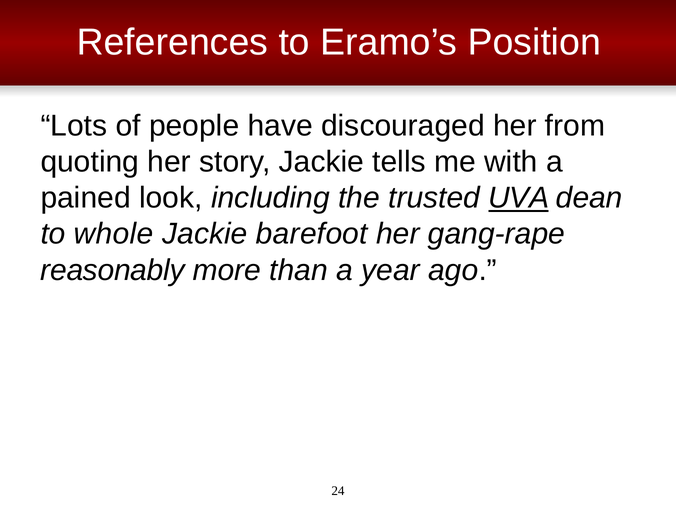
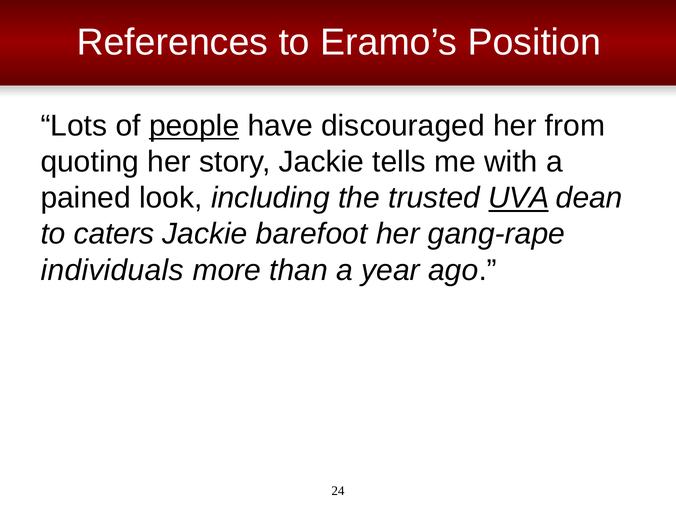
people underline: none -> present (194, 126)
whole: whole -> caters (114, 234)
reasonably: reasonably -> individuals (112, 270)
